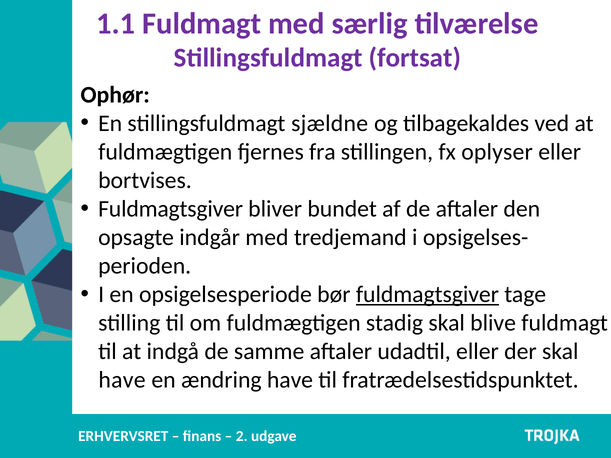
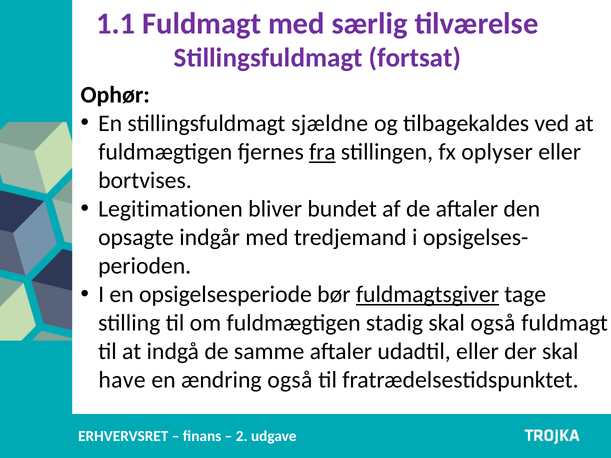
fra underline: none -> present (322, 152)
Fuldmagtsgiver: Fuldmagtsgiver -> Legitimationen (170, 209)
skal blive: blive -> også (493, 323)
ændring have: have -> også (290, 380)
